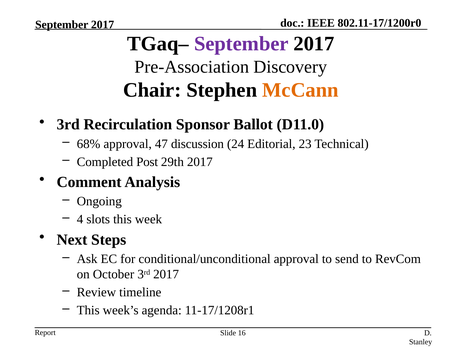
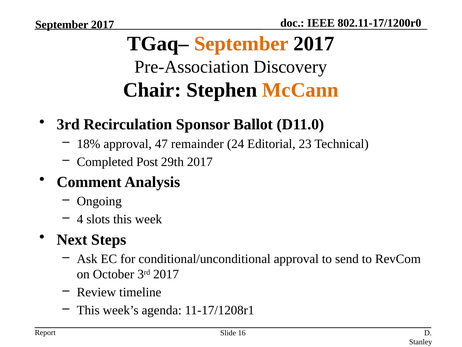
September colour: purple -> orange (241, 44)
68%: 68% -> 18% (89, 144)
discussion: discussion -> remainder (197, 144)
